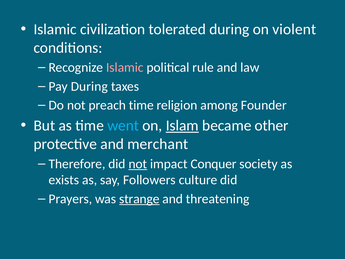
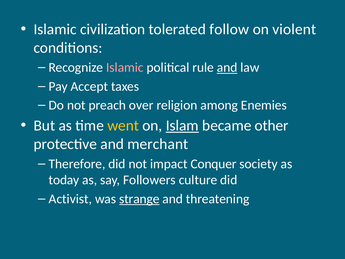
tolerated during: during -> follow (229, 29)
and underline: none -> present (227, 67)
Pay During: During -> Accept (89, 86)
preach time: time -> over (141, 105)
Founder: Founder -> Enemies (264, 105)
went colour: light blue -> yellow (123, 126)
not underline: present -> none (138, 164)
exists: exists -> today (64, 180)
Prayers: Prayers -> Activist (70, 199)
